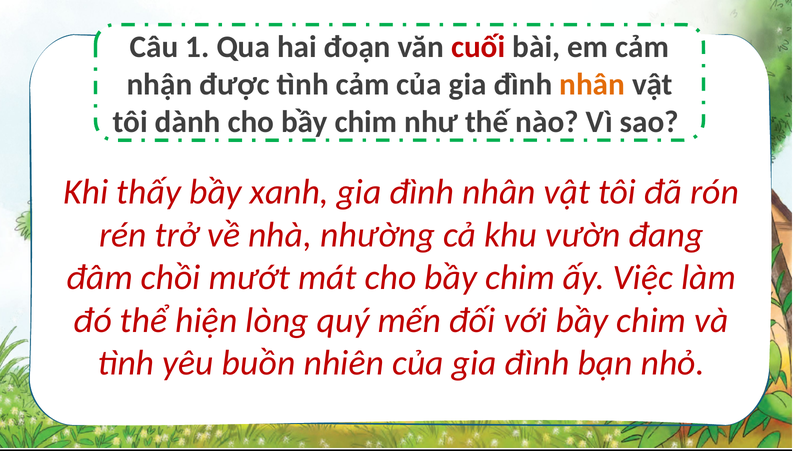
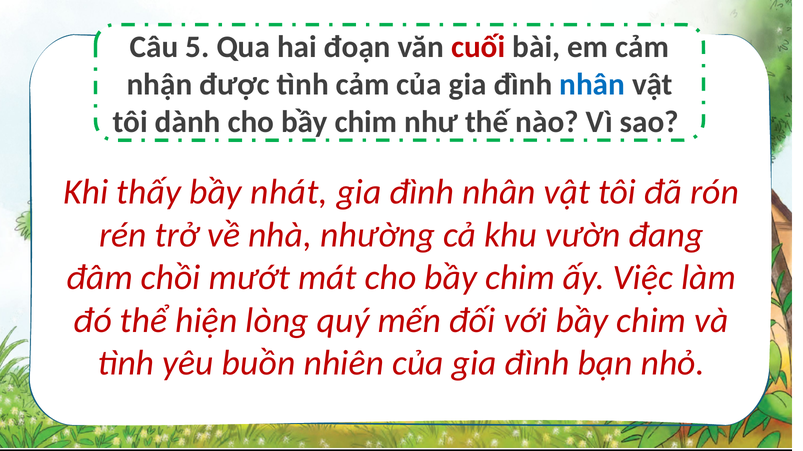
1: 1 -> 5 (198, 47)
nhân colour: orange -> blue (592, 85)
xanh: xanh -> nhát (289, 192)
